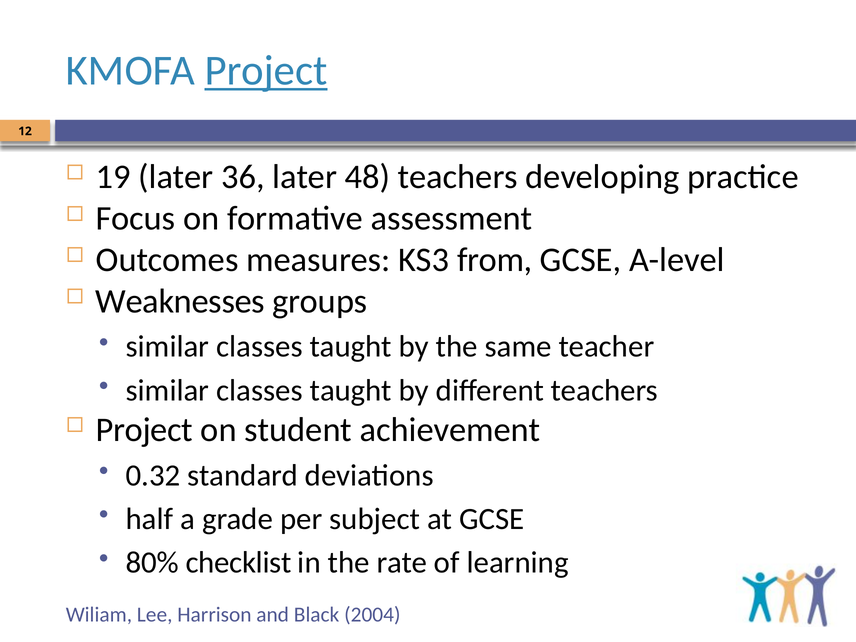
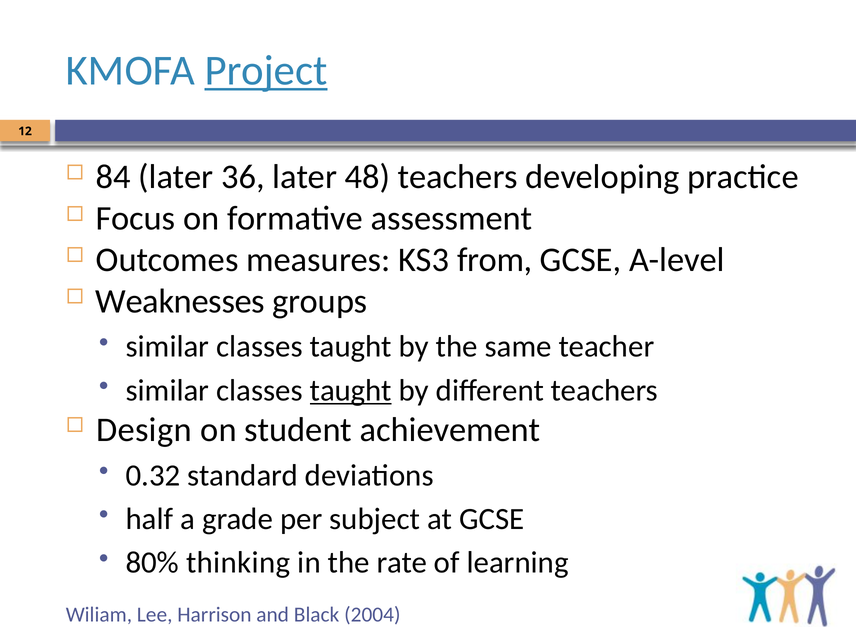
19: 19 -> 84 (113, 177)
taught underline: none -> present (351, 390)
Project: Project -> Design (144, 430)
checklist: checklist -> thinking (238, 563)
